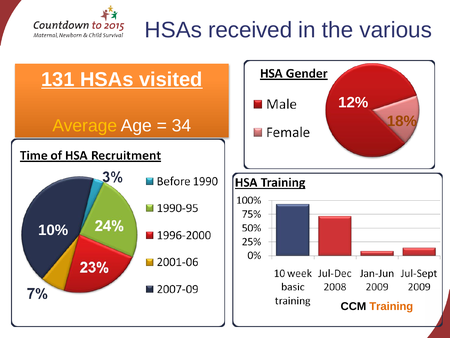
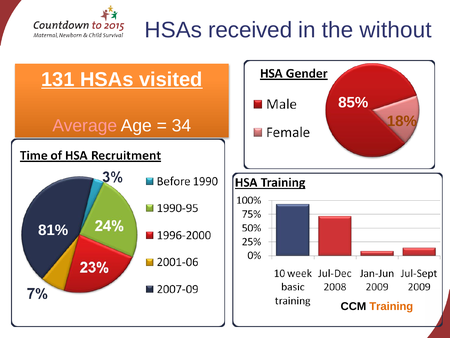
various: various -> without (396, 30)
12%: 12% -> 85% (353, 102)
Average colour: yellow -> pink (85, 126)
10%: 10% -> 81% (53, 230)
